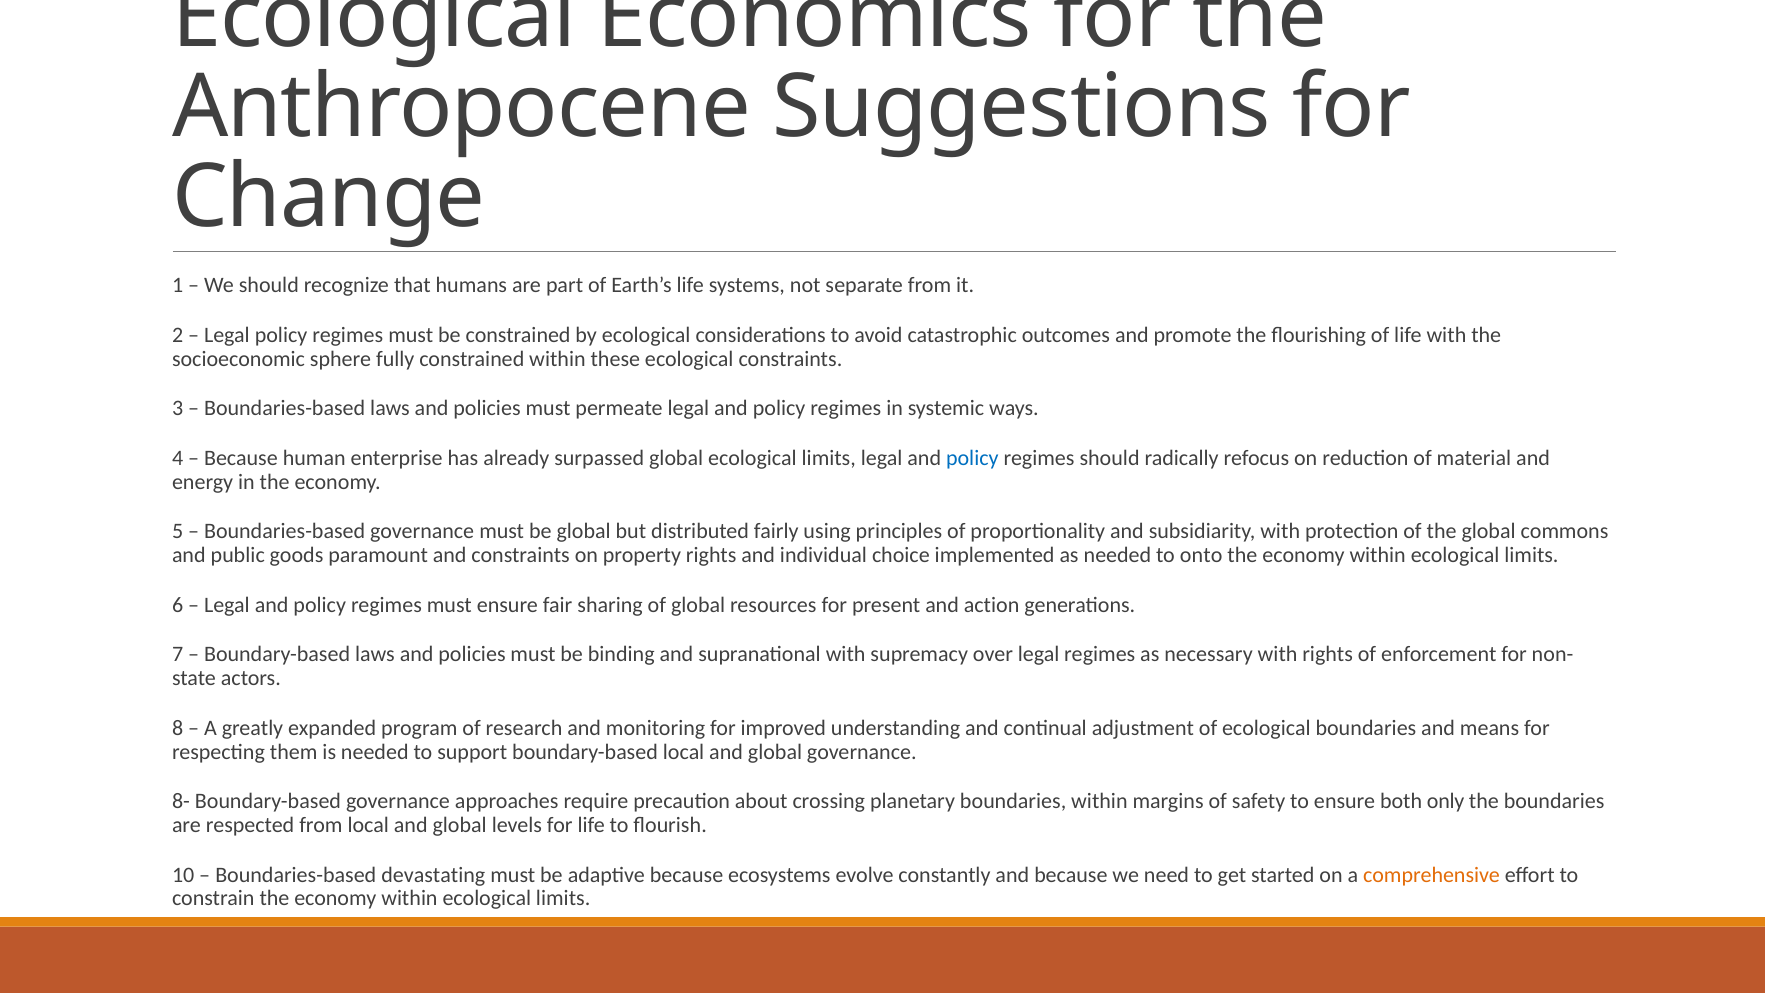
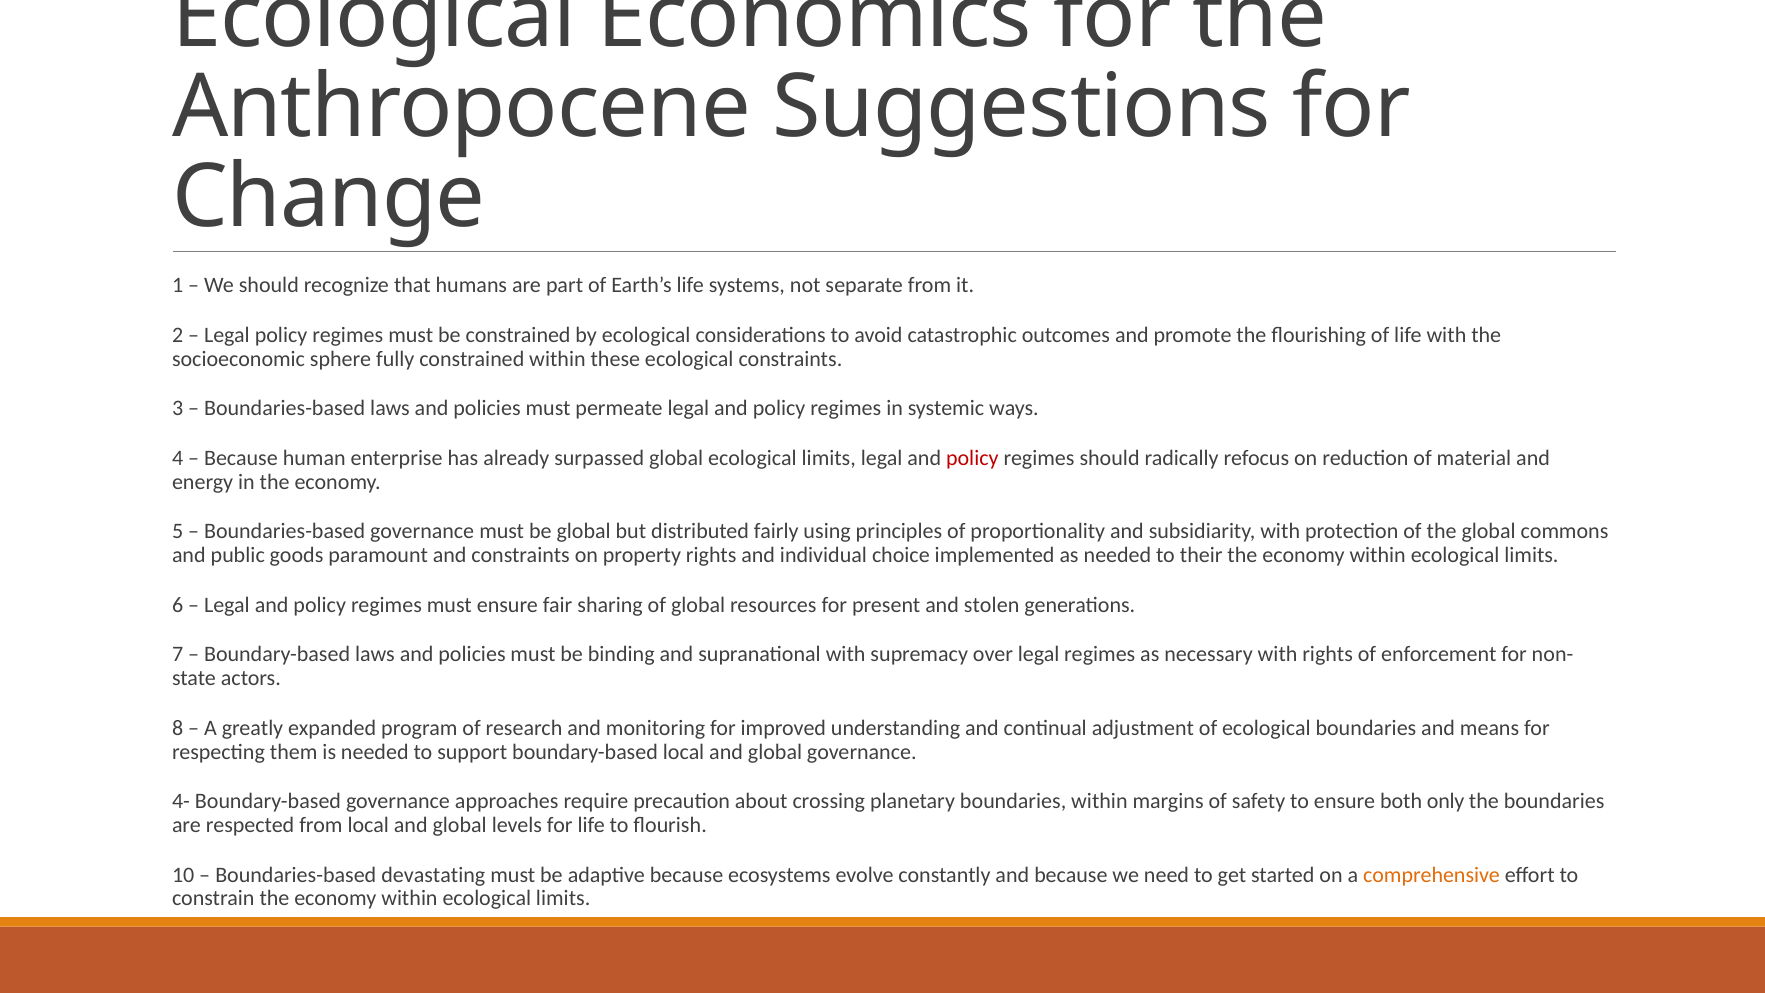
policy colour: blue -> red (972, 458)
onto: onto -> their (1201, 555)
action: action -> stolen (992, 605)
8-: 8- -> 4- (181, 801)
